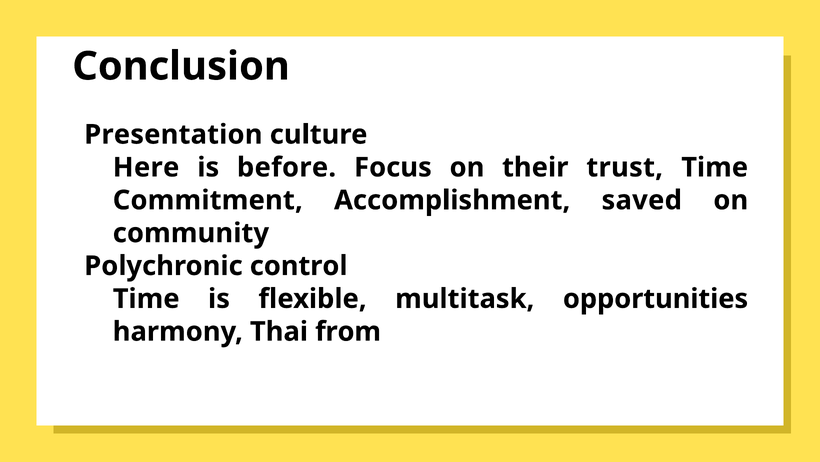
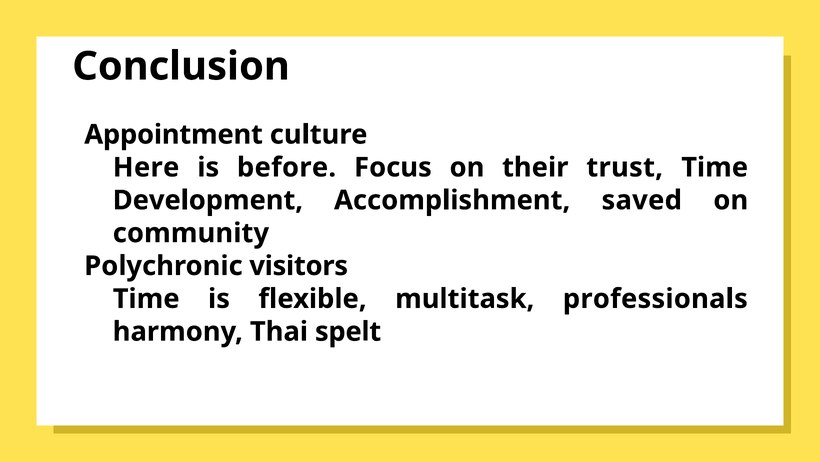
Presentation: Presentation -> Appointment (174, 134)
Commitment: Commitment -> Development (208, 200)
control: control -> visitors (299, 266)
opportunities: opportunities -> professionals (655, 298)
from: from -> spelt (348, 331)
